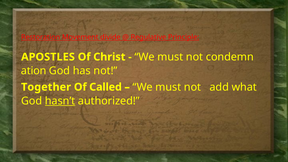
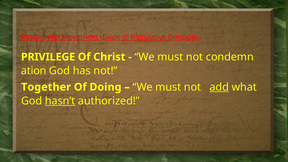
APOSTLES: APOSTLES -> PRIVILEGE (48, 57)
Called: Called -> Doing (105, 87)
add underline: none -> present (219, 87)
